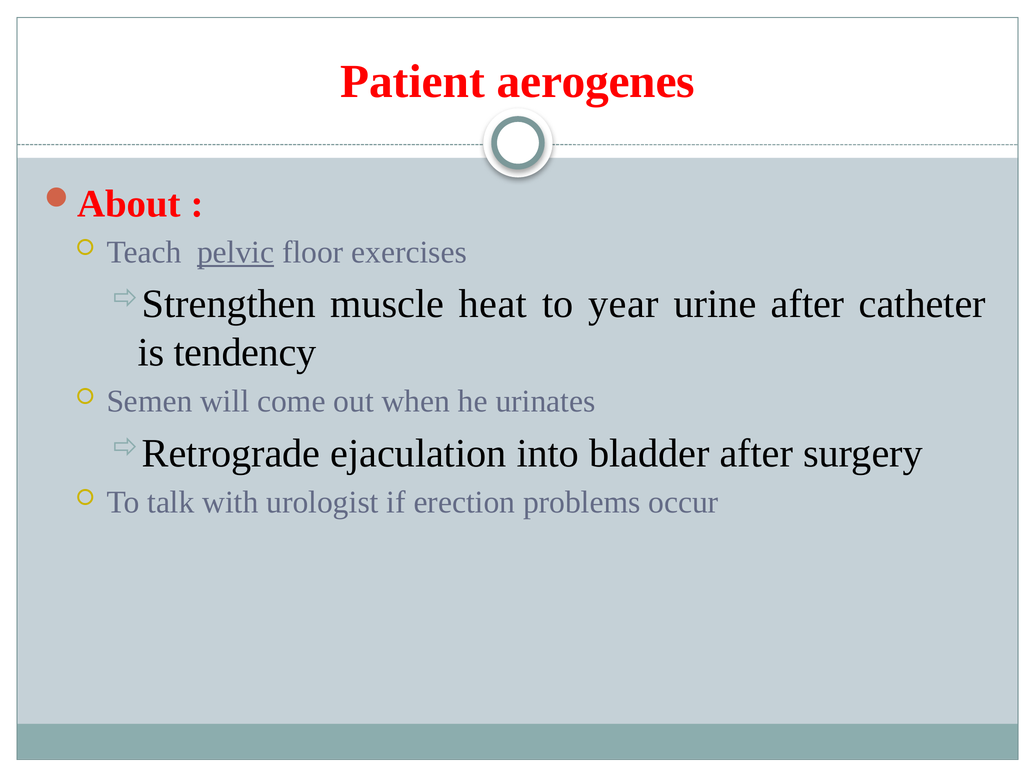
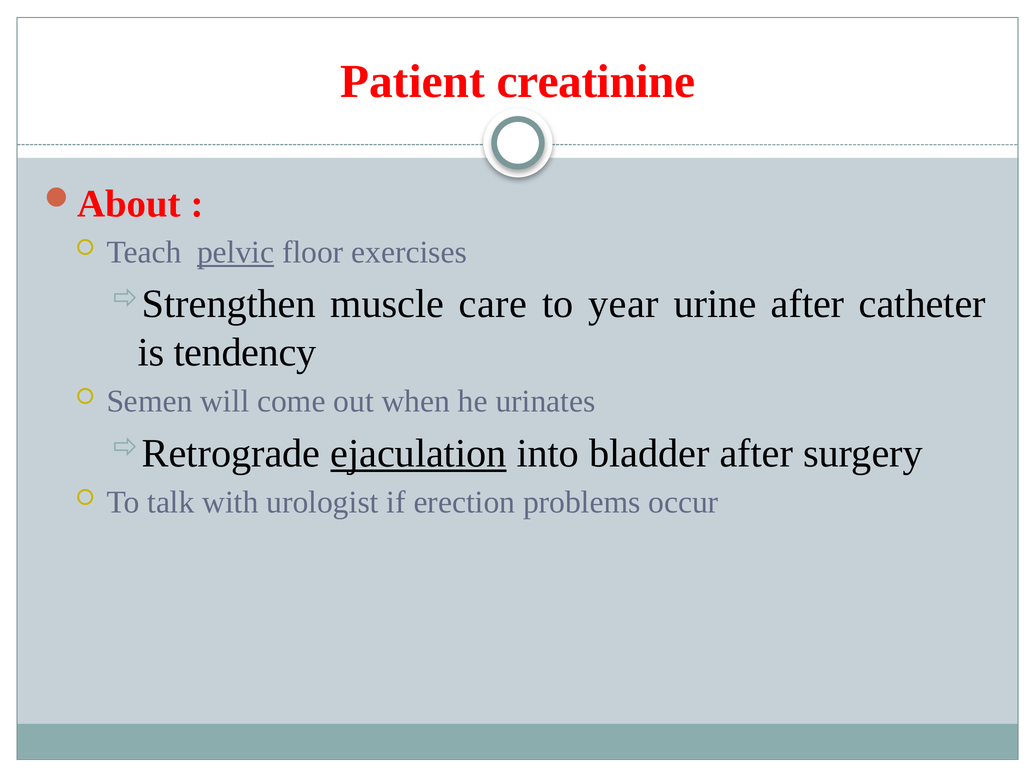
aerogenes: aerogenes -> creatinine (596, 82)
heat: heat -> care (493, 304)
ejaculation underline: none -> present (418, 453)
